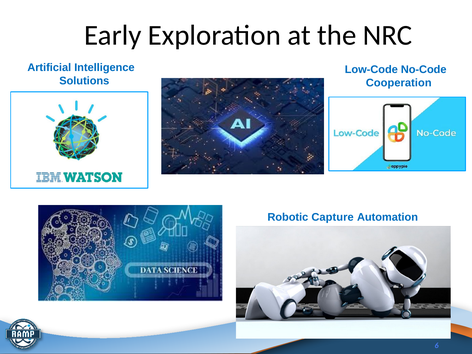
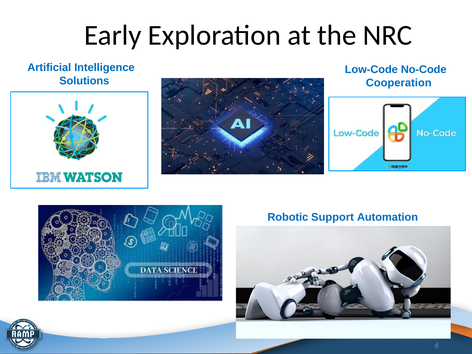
Capture: Capture -> Support (333, 217)
